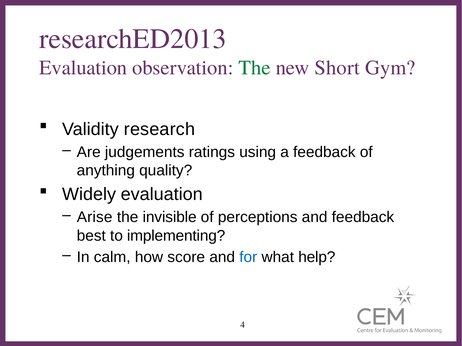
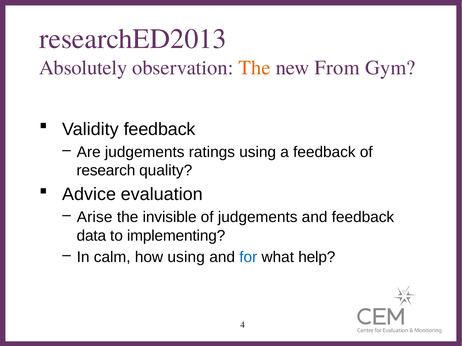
Evaluation: Evaluation -> Absolutely (83, 68)
The colour: green -> orange (255, 68)
Short: Short -> From (337, 68)
Validity research: research -> feedback (160, 129)
anything: anything -> research (106, 171)
Widely: Widely -> Advice (89, 195)
of perceptions: perceptions -> judgements (258, 218)
best: best -> data (91, 236)
how score: score -> using (186, 258)
